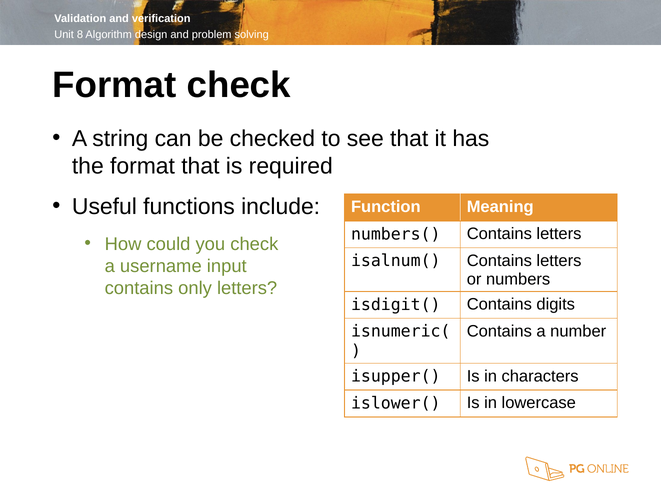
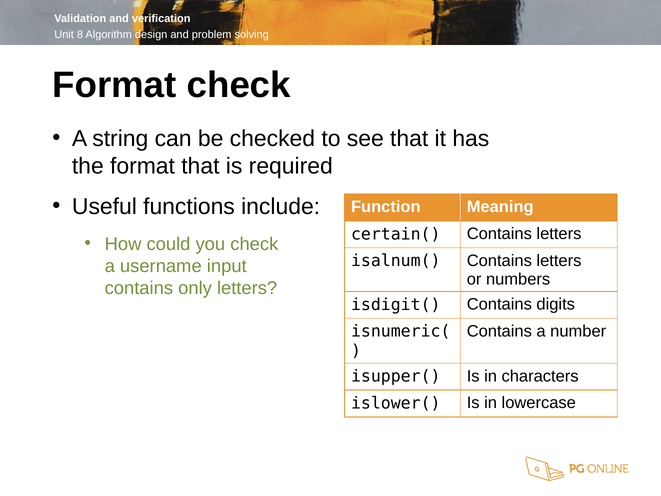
numbers(: numbers( -> certain( (396, 234)
